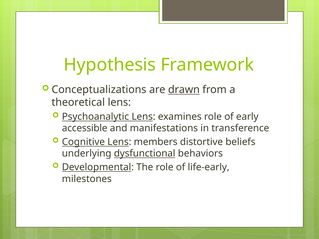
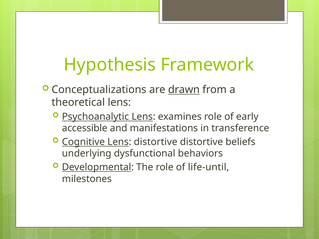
Lens members: members -> distortive (156, 142)
dysfunctional underline: present -> none (145, 154)
life-early: life-early -> life-until (209, 167)
